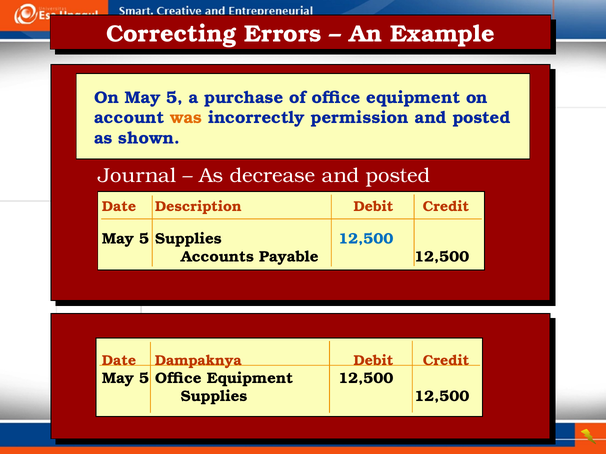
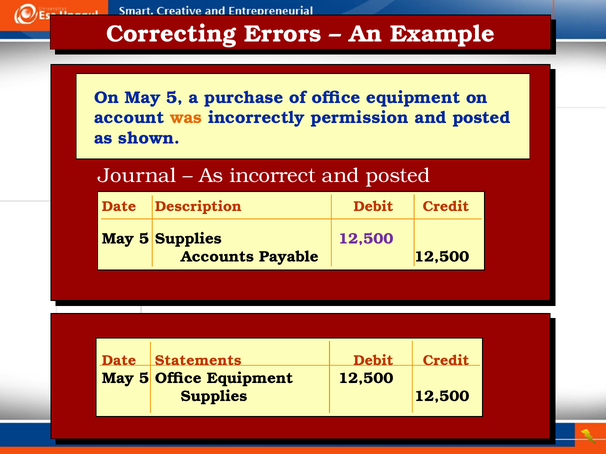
decrease: decrease -> incorrect (273, 176)
12,500 colour: blue -> purple (366, 239)
Dampaknya: Dampaknya -> Statements (198, 361)
